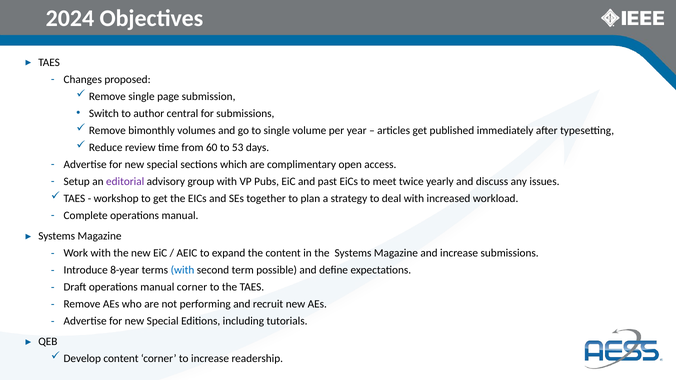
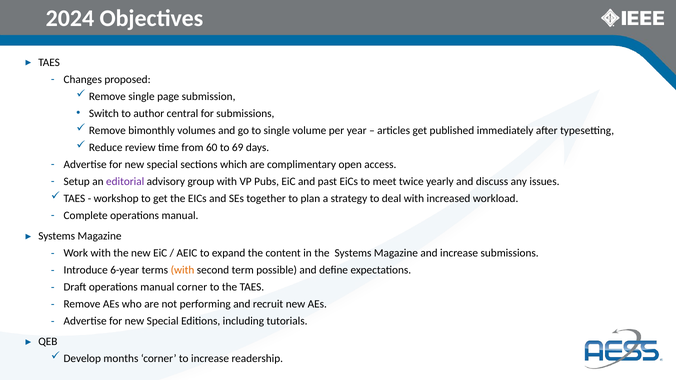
53: 53 -> 69 (238, 147)
8-year: 8-year -> 6-year (125, 270)
with colour: blue -> orange (182, 270)
Develop content: content -> months (121, 359)
